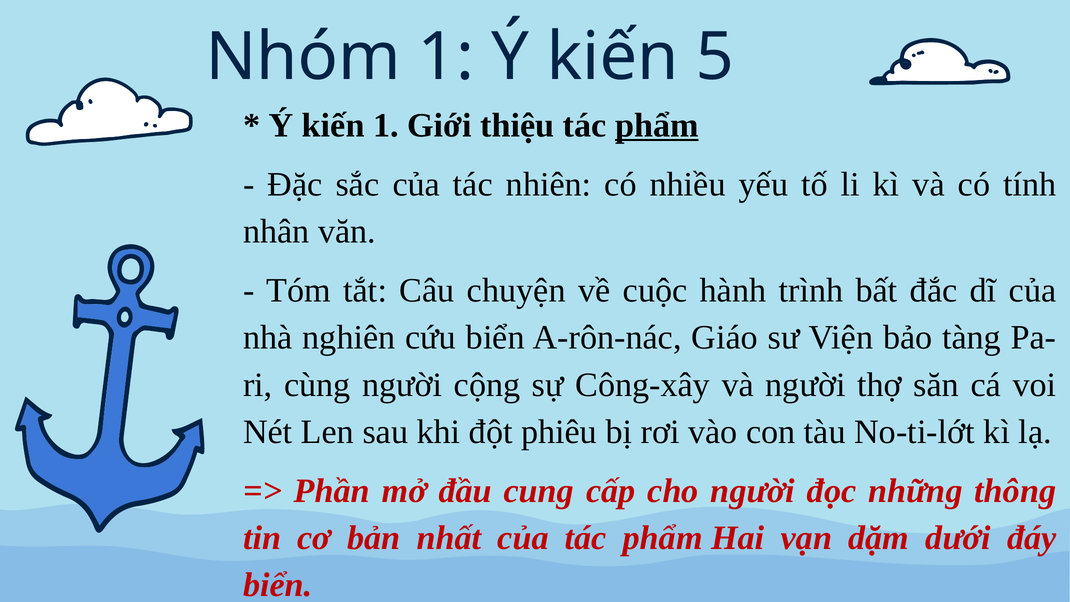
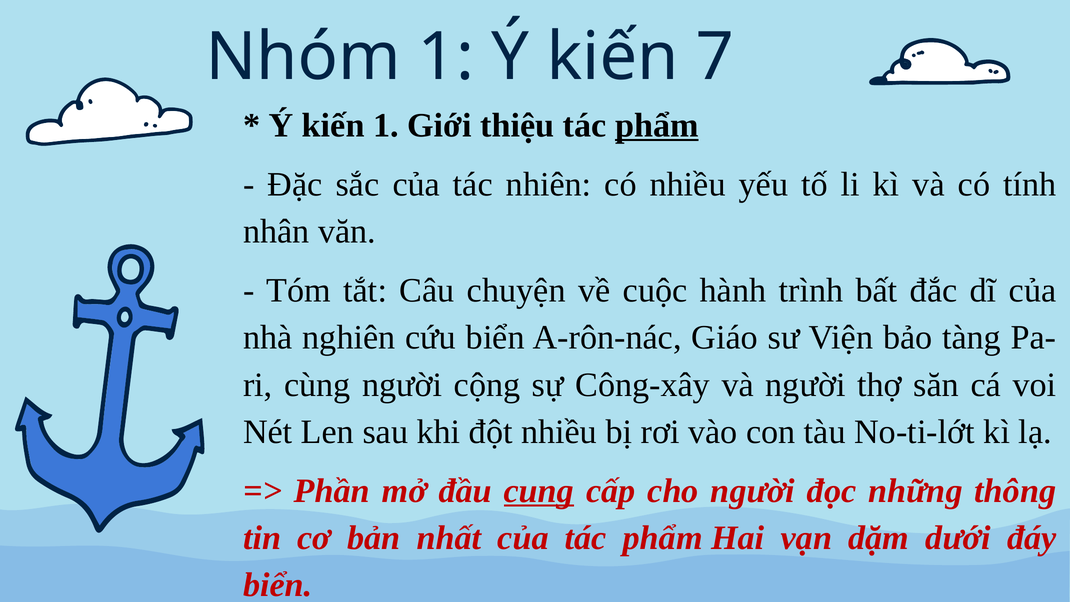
5: 5 -> 7 (715, 57)
đột phiêu: phiêu -> nhiều (559, 432)
cung underline: none -> present (539, 491)
